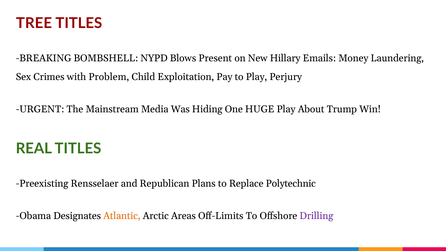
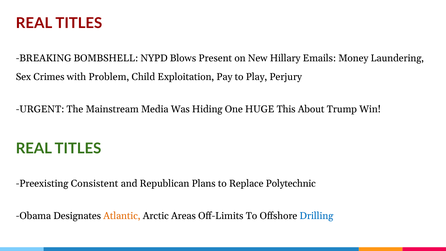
TREE: TREE -> REAL (34, 23)
HUGE Play: Play -> This (286, 109)
Rensselaer: Rensselaer -> Consistent (95, 183)
Drilling colour: purple -> blue (316, 216)
